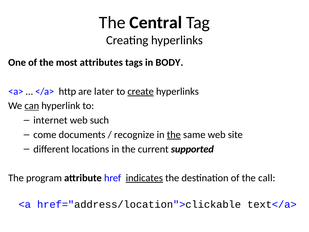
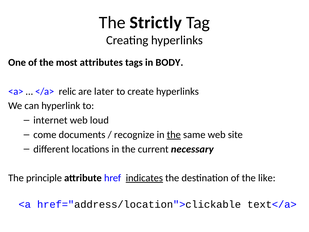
Central: Central -> Strictly (156, 23)
http: http -> relic (67, 91)
create underline: present -> none (141, 91)
can underline: present -> none (32, 106)
such: such -> loud (99, 120)
supported: supported -> necessary (192, 149)
program: program -> principle (44, 178)
call: call -> like (267, 178)
